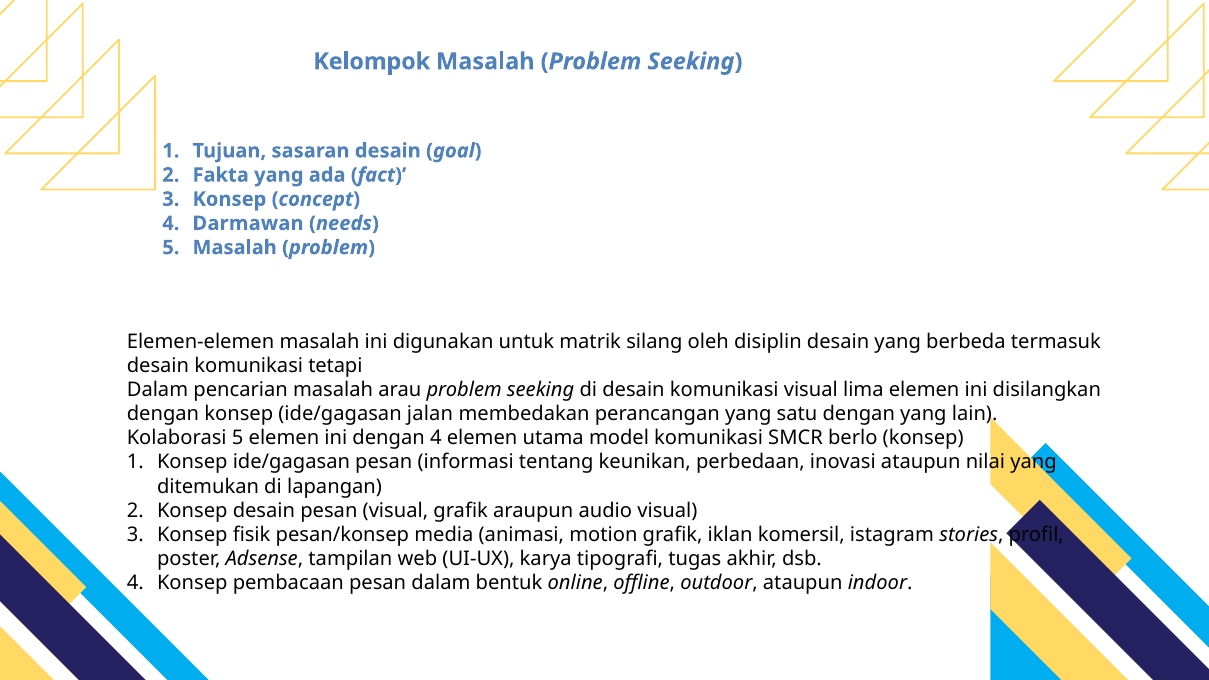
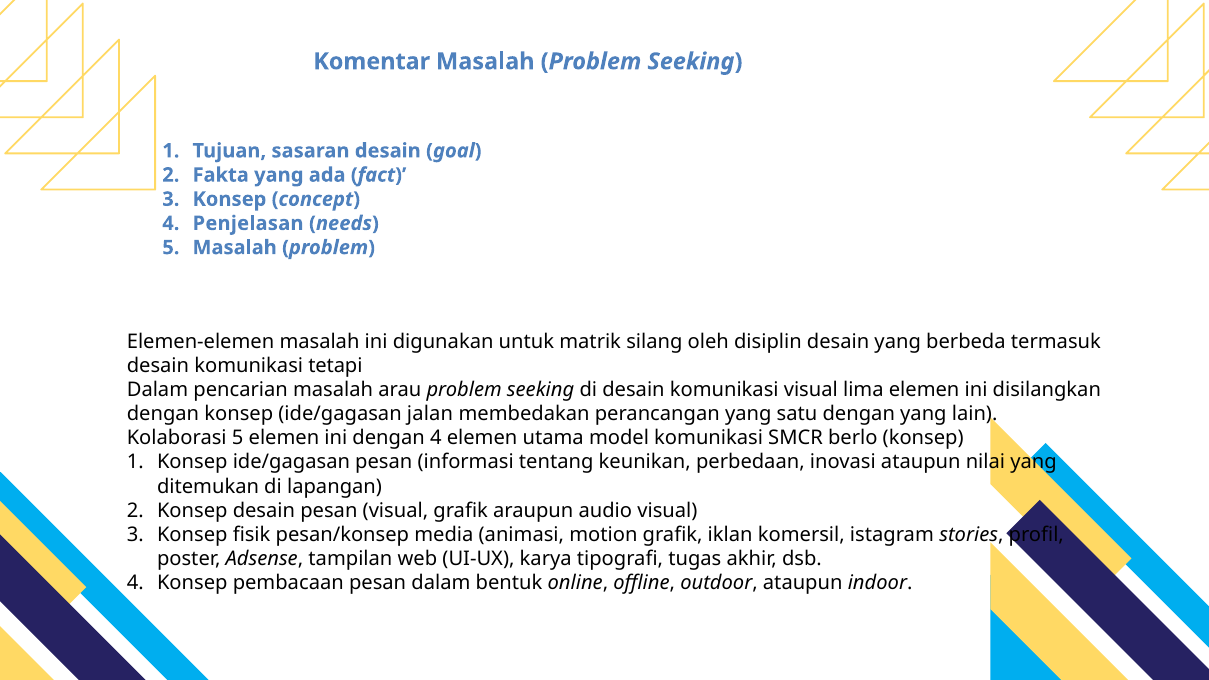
Kelompok: Kelompok -> Komentar (372, 62)
Darmawan: Darmawan -> Penjelasan (248, 223)
